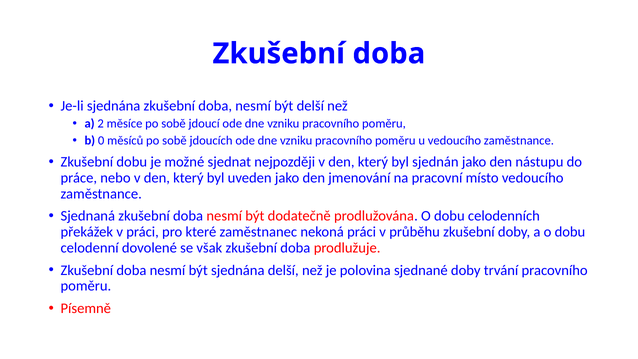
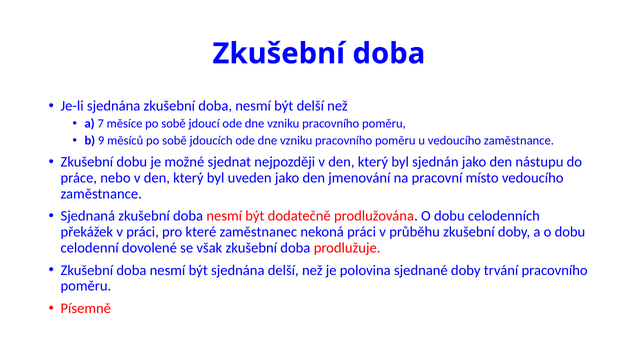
2: 2 -> 7 (101, 124)
0: 0 -> 9 (101, 141)
